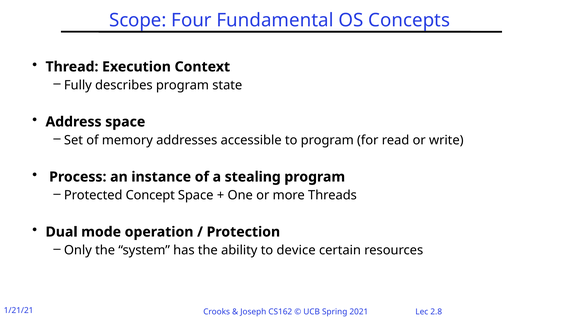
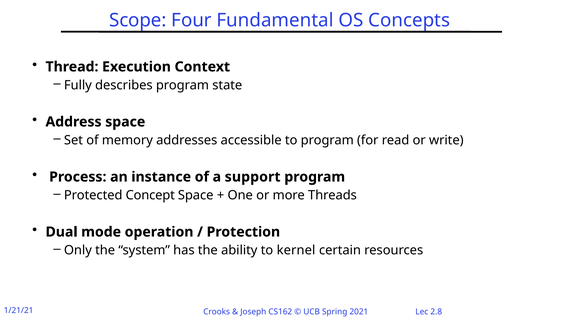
stealing: stealing -> support (253, 177)
device: device -> kernel (296, 250)
